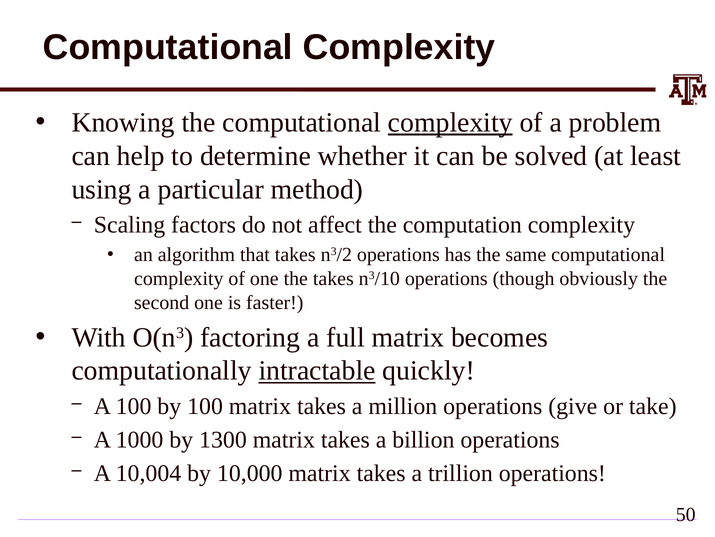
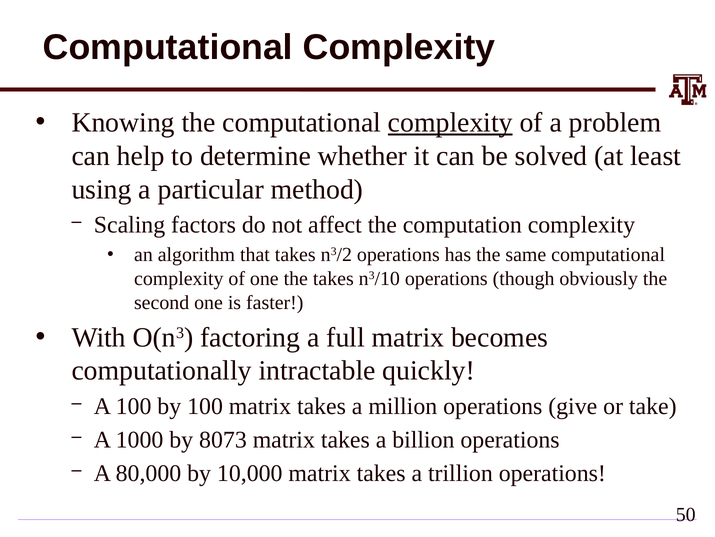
intractable underline: present -> none (317, 370)
1300: 1300 -> 8073 (223, 439)
10,004: 10,004 -> 80,000 (148, 472)
